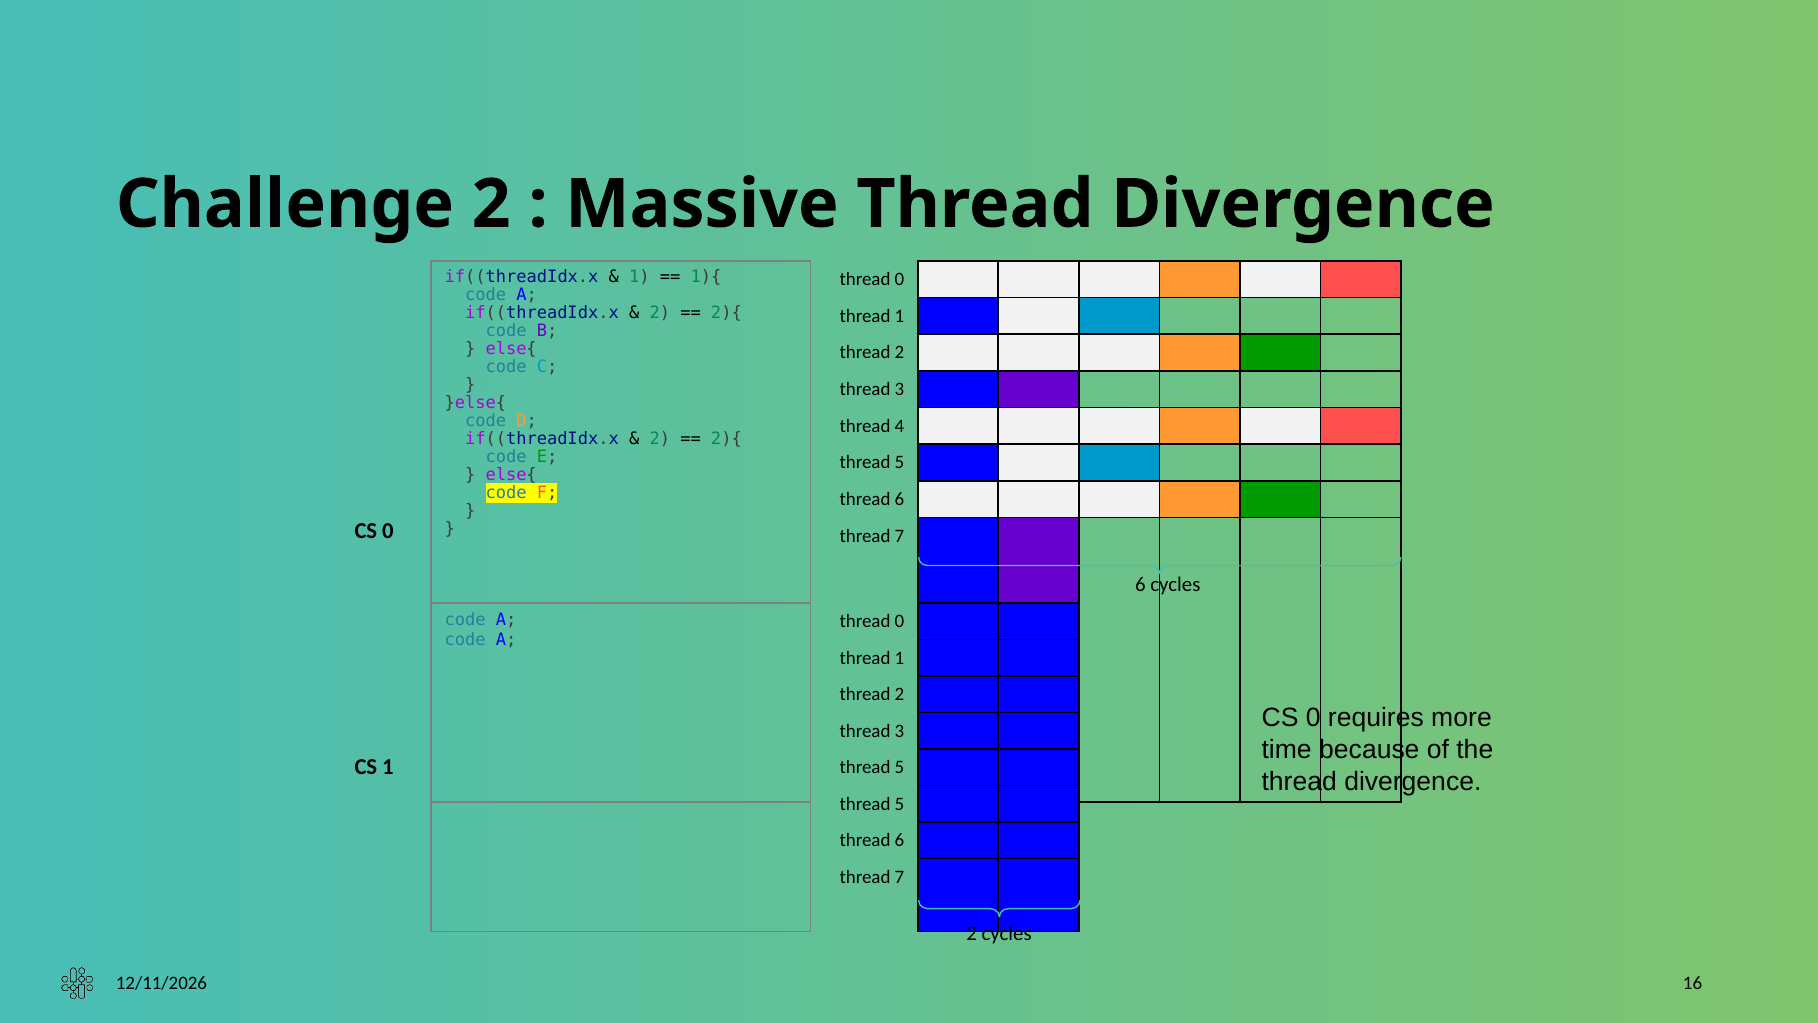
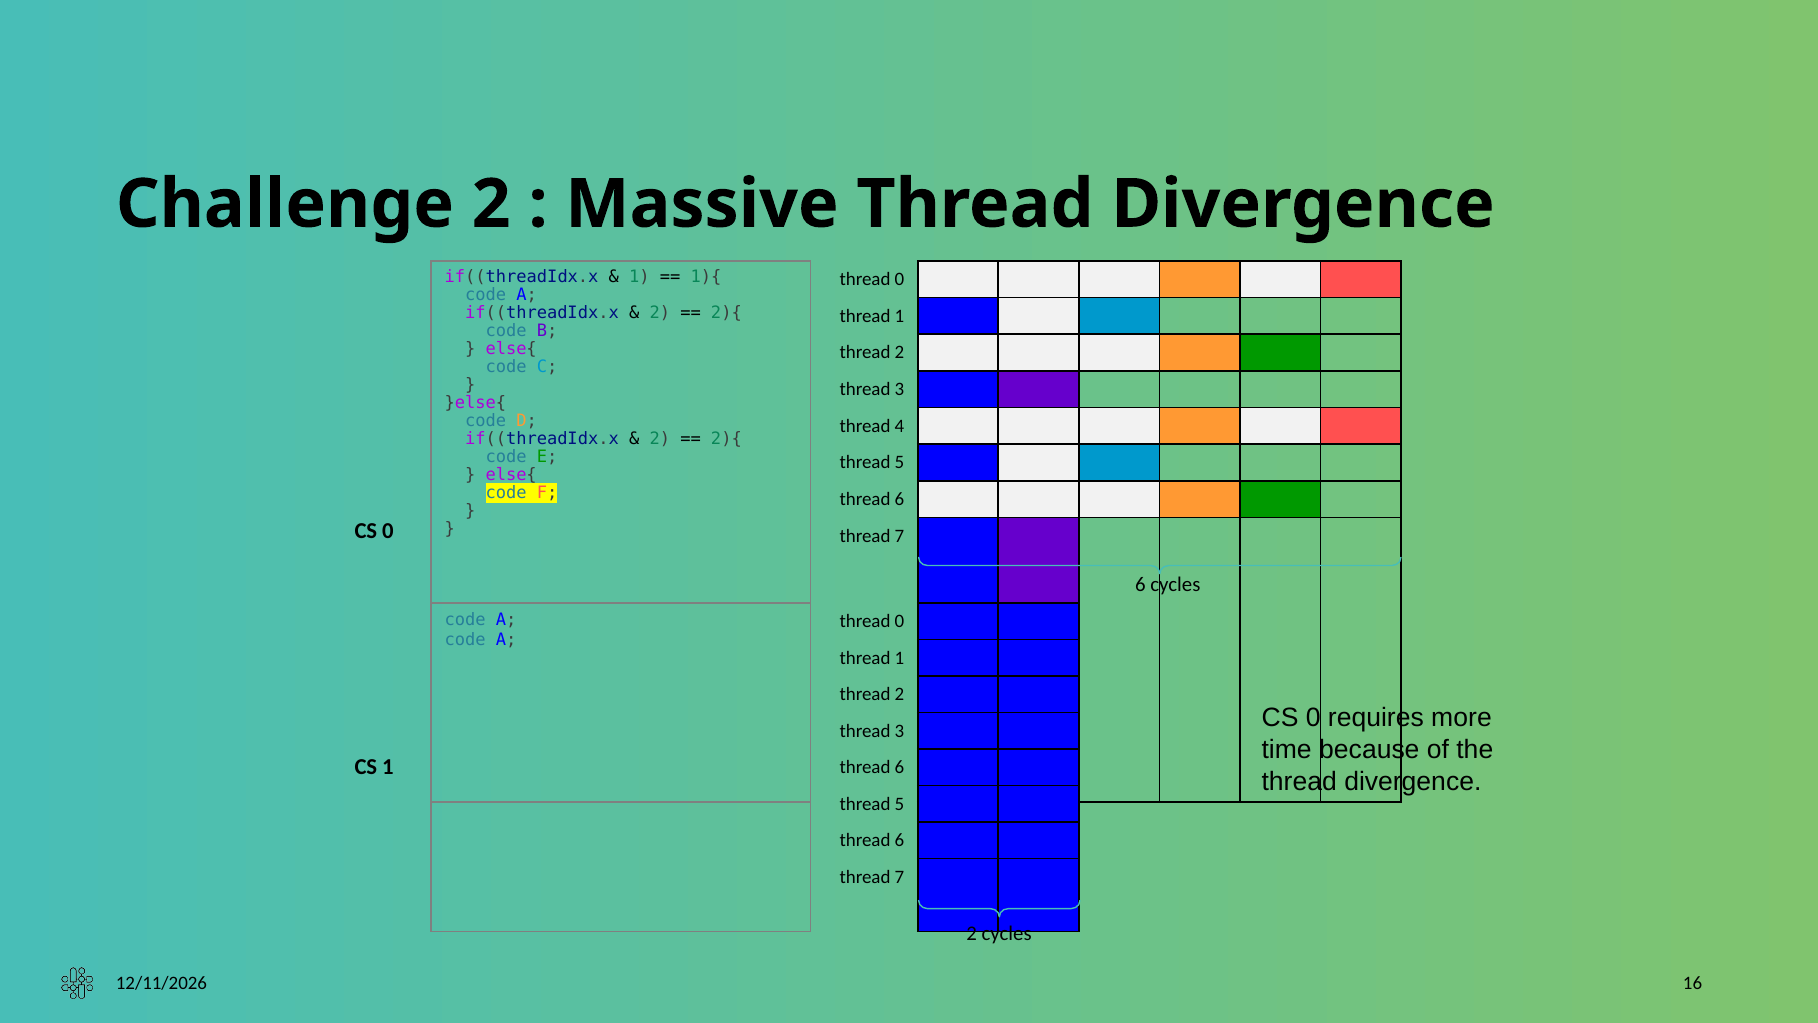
5: 5 -> 6 (899, 767)
